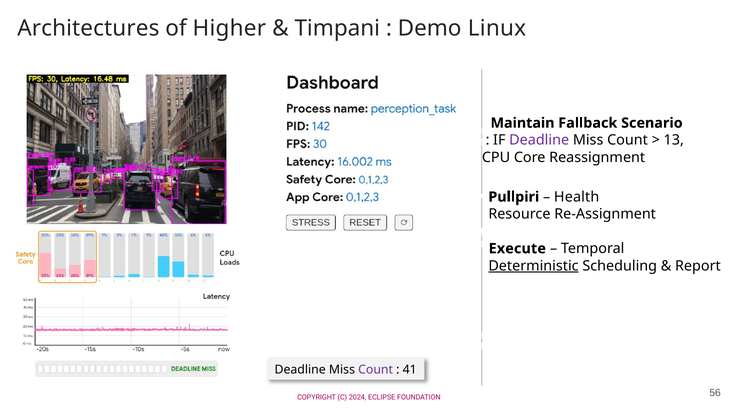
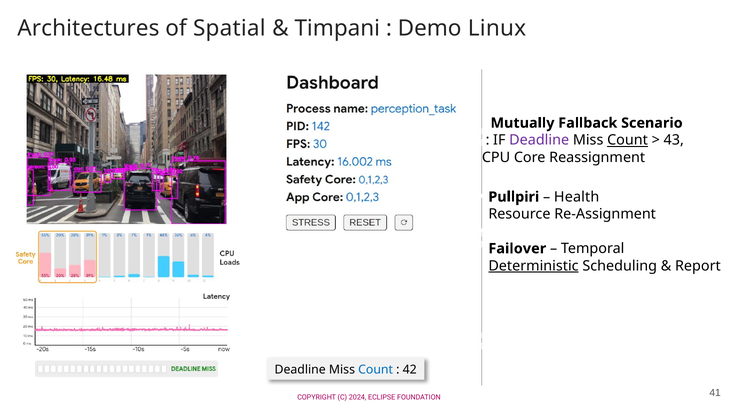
Higher: Higher -> Spatial (229, 29)
Maintain: Maintain -> Mutually (522, 123)
Count underline: none -> present (628, 140)
13: 13 -> 43 (674, 140)
Execute: Execute -> Failover (517, 249)
Count colour: purple -> blue (376, 370)
41: 41 -> 42 (410, 370)
56: 56 -> 41 (715, 393)
